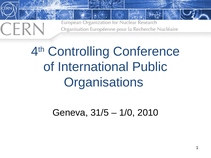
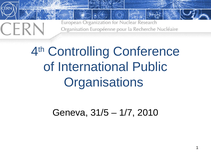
1/0: 1/0 -> 1/7 (127, 113)
